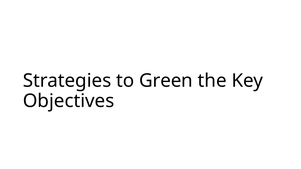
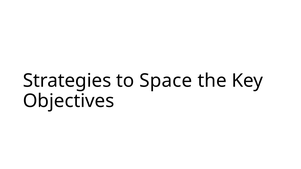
Green: Green -> Space (166, 81)
